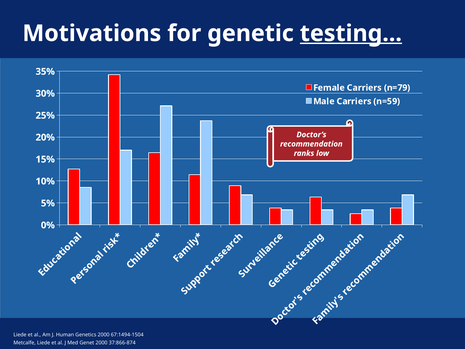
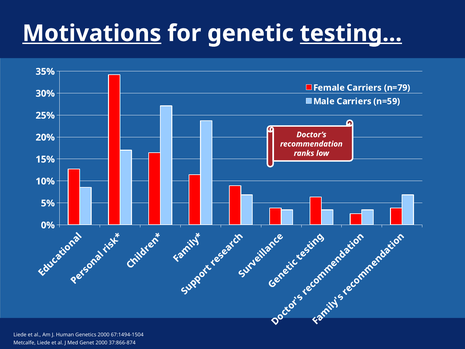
Motivations underline: none -> present (92, 33)
